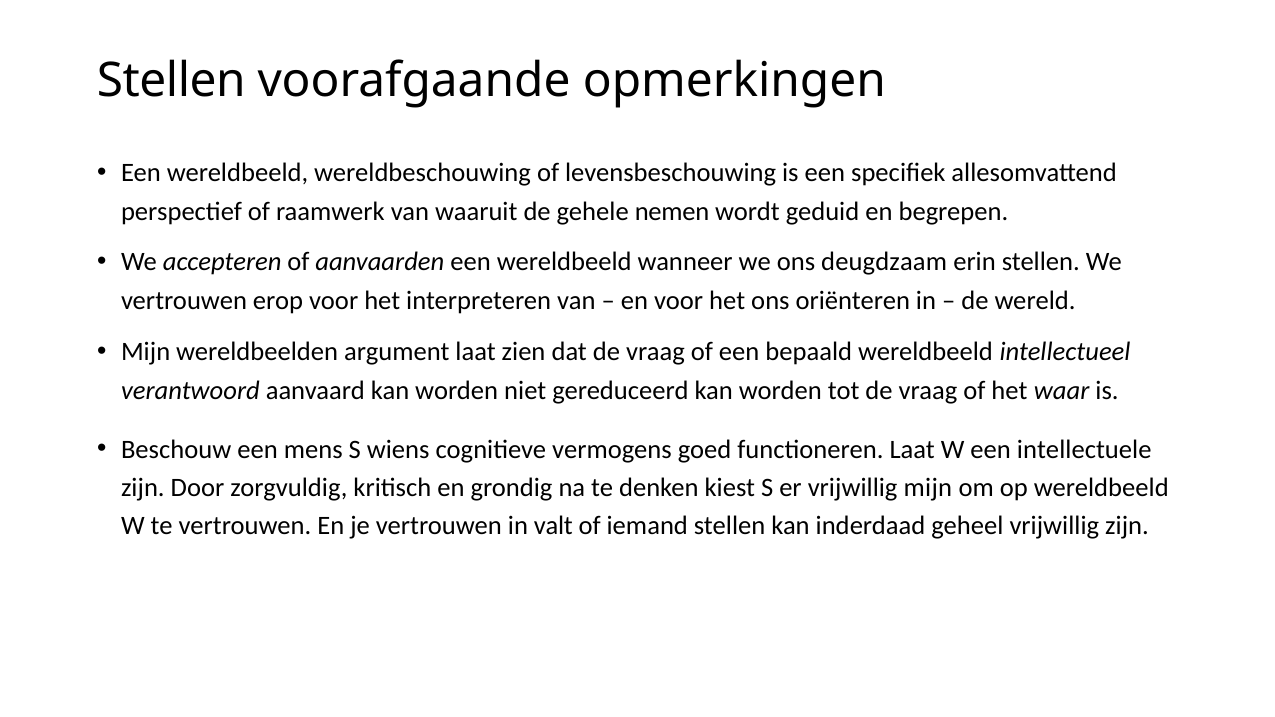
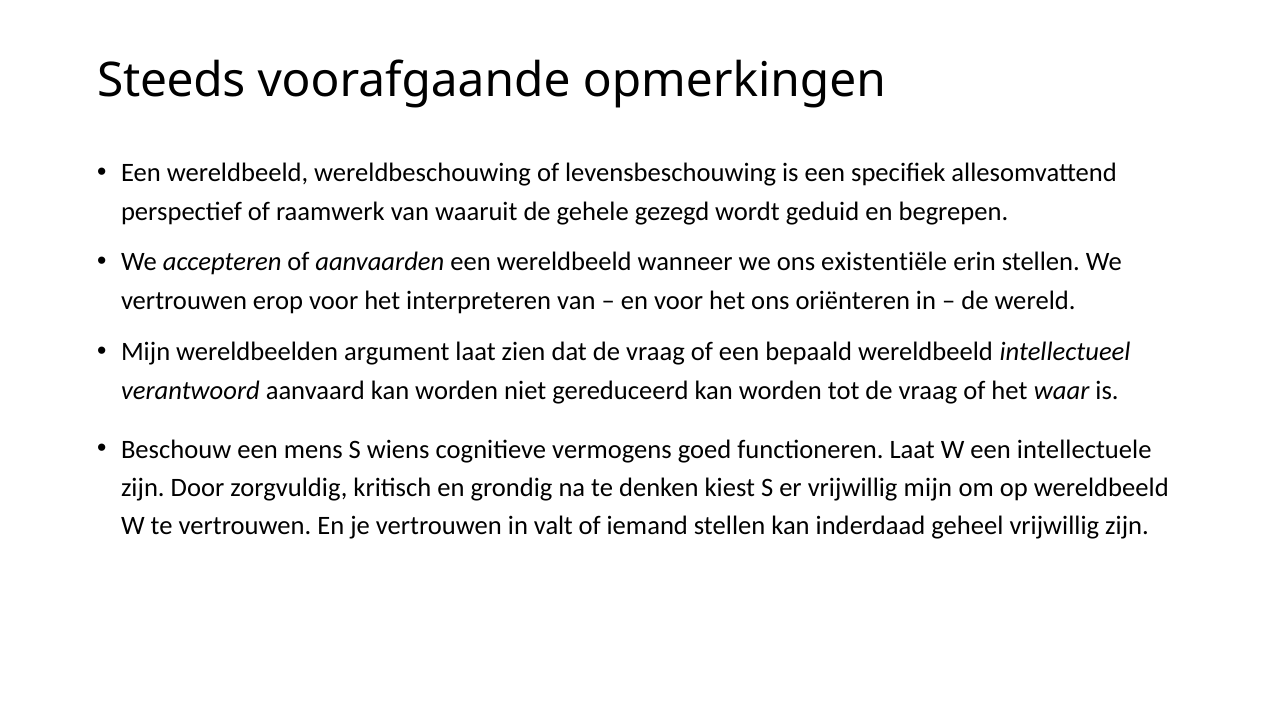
Stellen: Stellen -> Steeds (171, 81)
nemen: nemen -> gezegd (672, 211)
deugdzaam: deugdzaam -> existentiële (884, 262)
